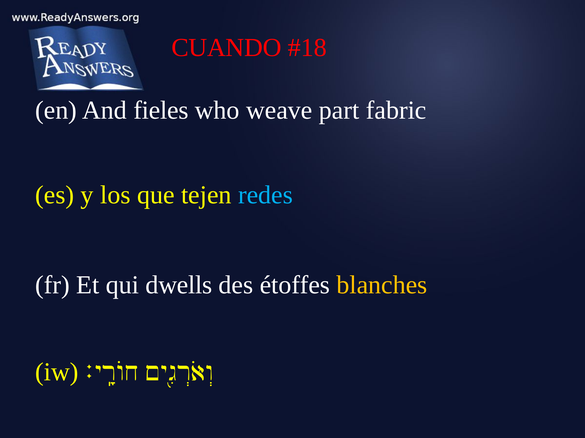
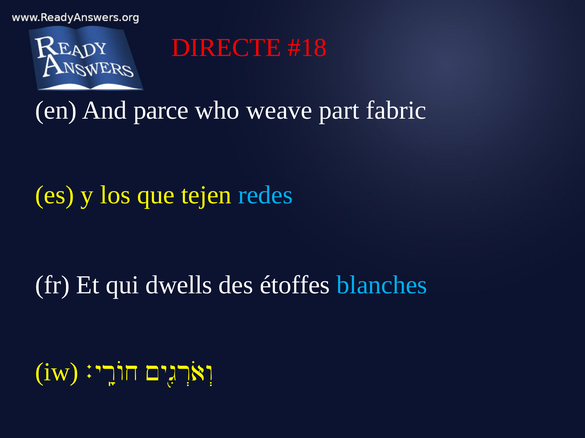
CUANDO: CUANDO -> DIRECTE (226, 48)
fieles: fieles -> parce (161, 110)
blanches colour: yellow -> light blue (382, 285)
